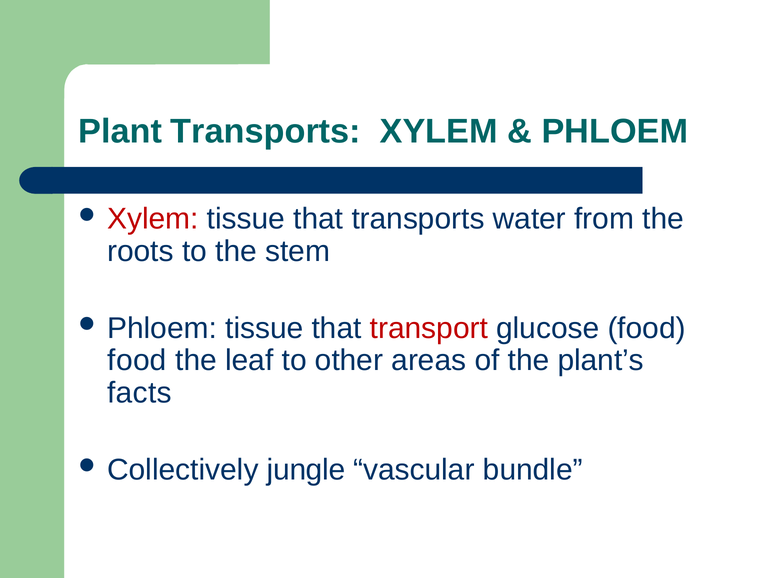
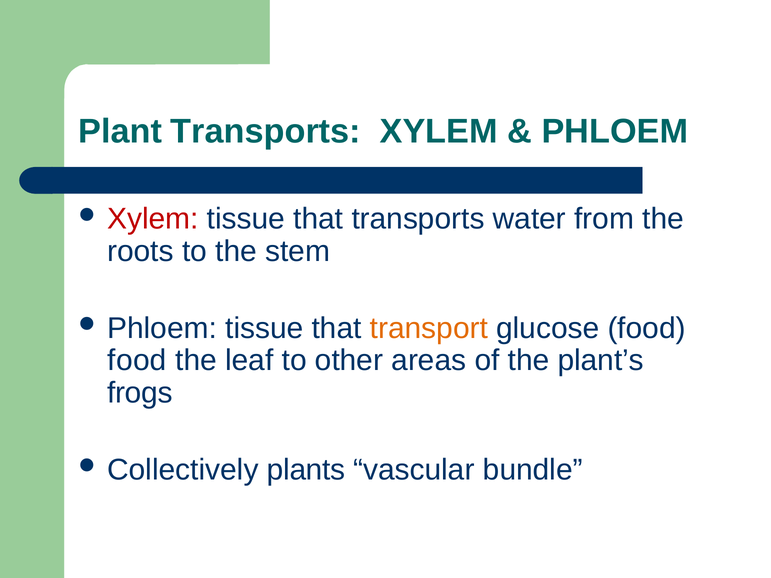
transport colour: red -> orange (429, 328)
facts: facts -> frogs (140, 393)
jungle: jungle -> plants (306, 470)
